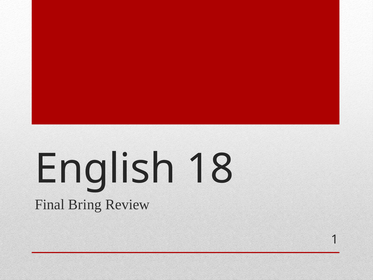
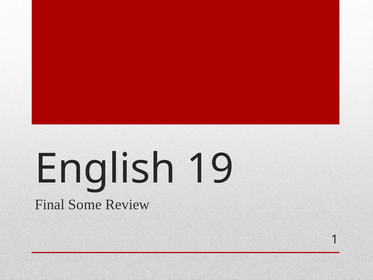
18: 18 -> 19 (210, 169)
Bring: Bring -> Some (85, 204)
